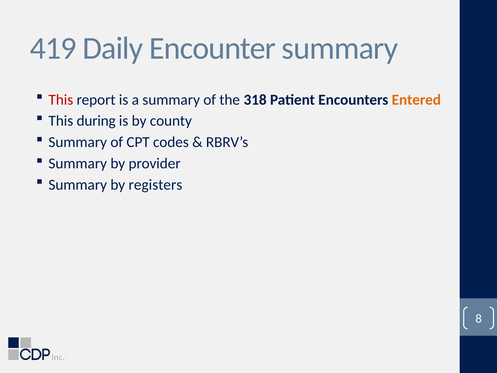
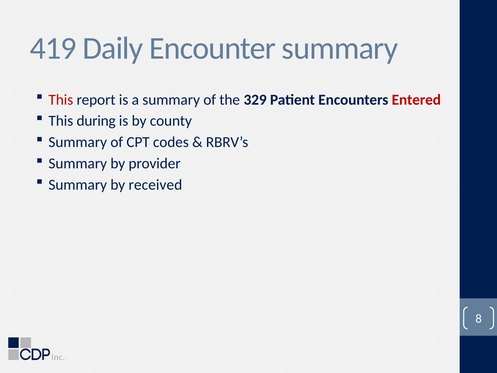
318: 318 -> 329 (255, 100)
Entered colour: orange -> red (416, 100)
registers: registers -> received (155, 185)
